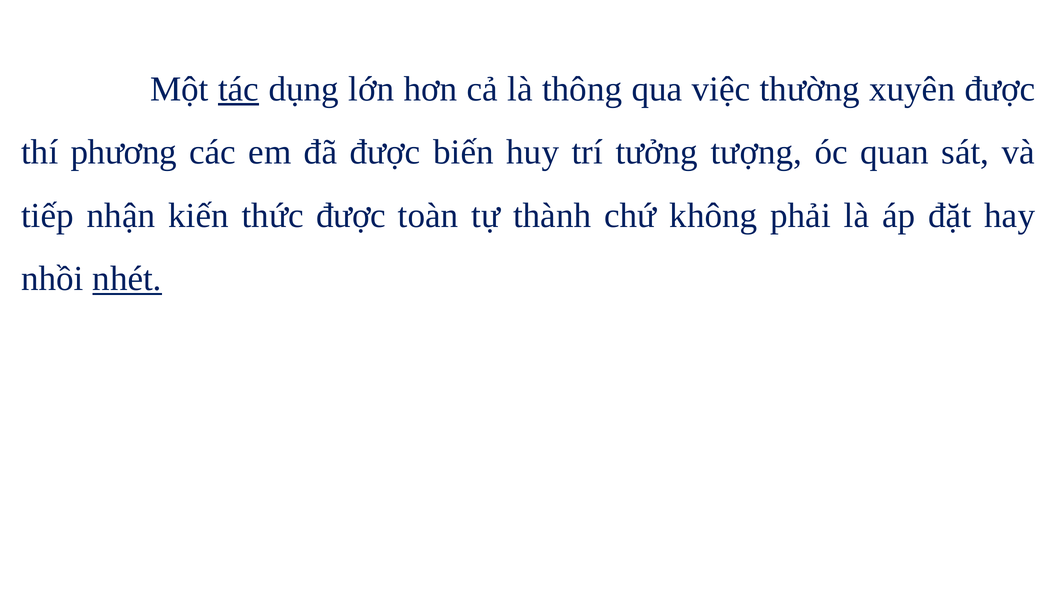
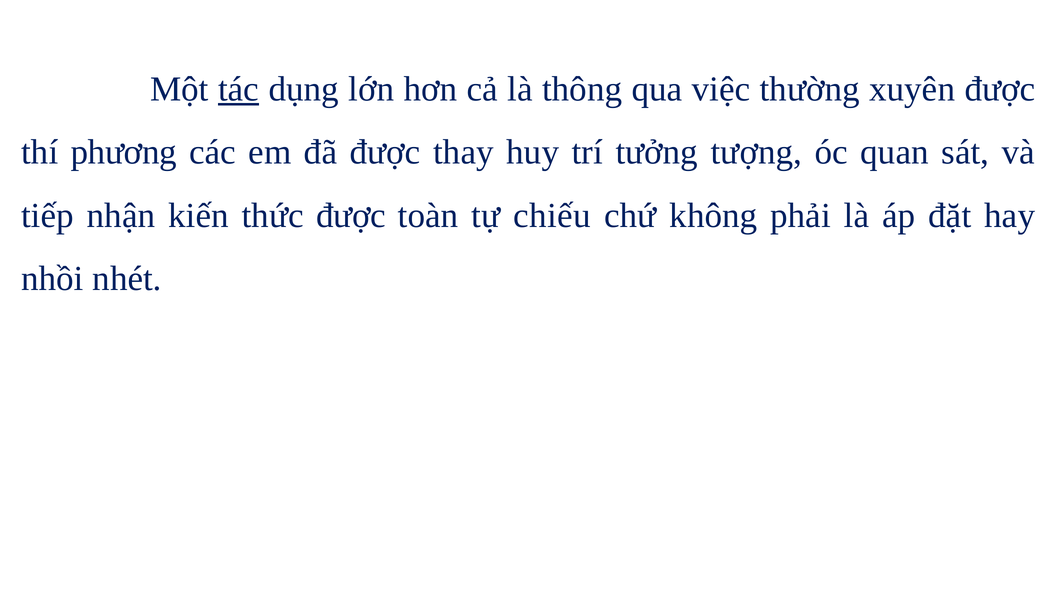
biến: biến -> thay (463, 152)
thành: thành -> chiếu (552, 216)
nhét underline: present -> none (127, 279)
